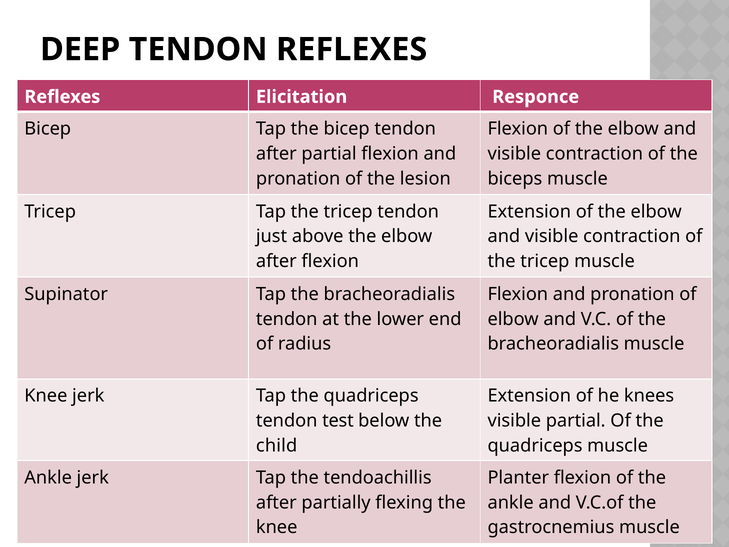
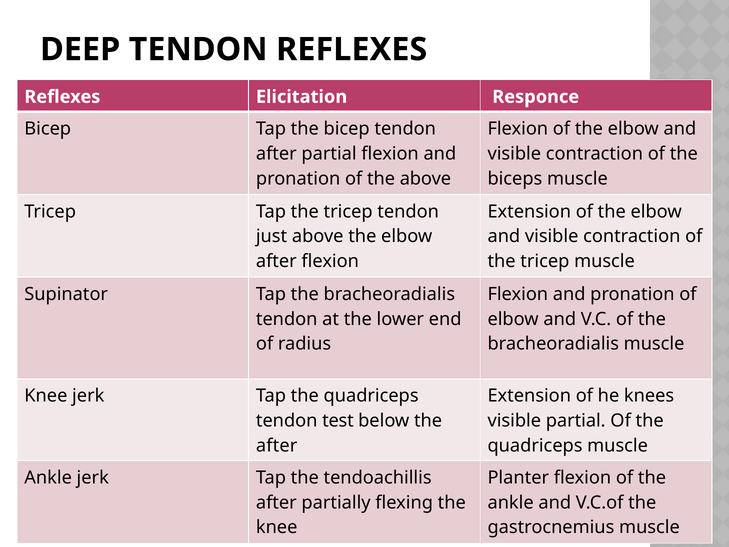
the lesion: lesion -> above (425, 179)
child: child -> after (277, 445)
